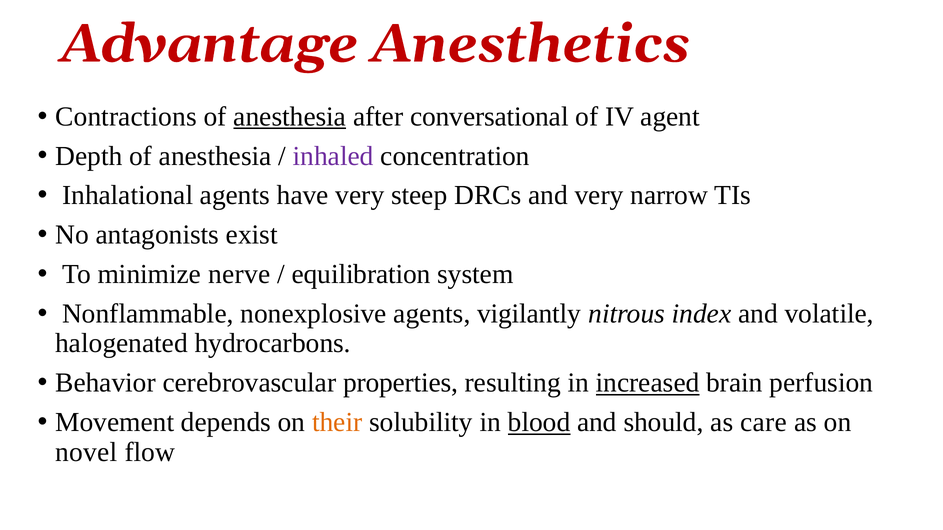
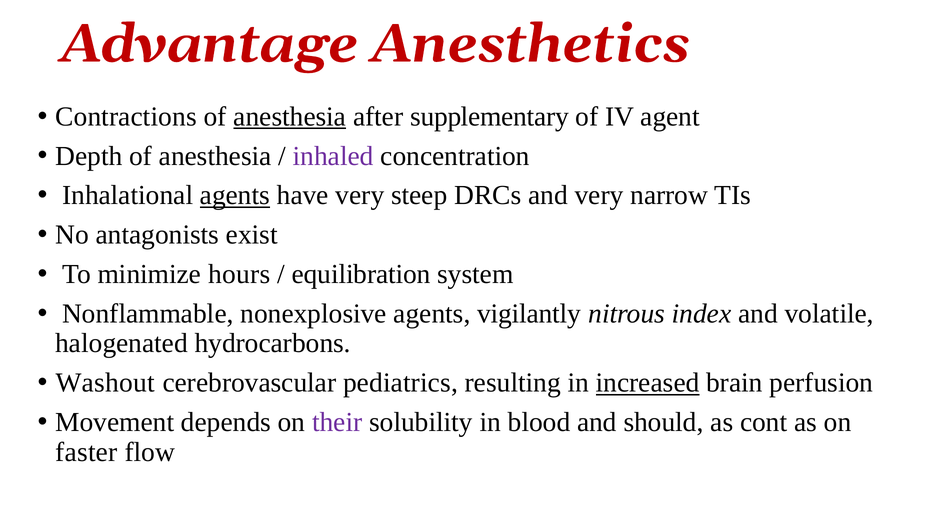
conversational: conversational -> supplementary (489, 117)
agents underline: none -> present (235, 196)
nerve: nerve -> hours (239, 275)
Behavior: Behavior -> Washout (105, 383)
properties: properties -> pediatrics (400, 383)
their colour: orange -> purple (337, 423)
blood underline: present -> none (539, 423)
care: care -> cont (764, 423)
novel: novel -> faster (86, 452)
